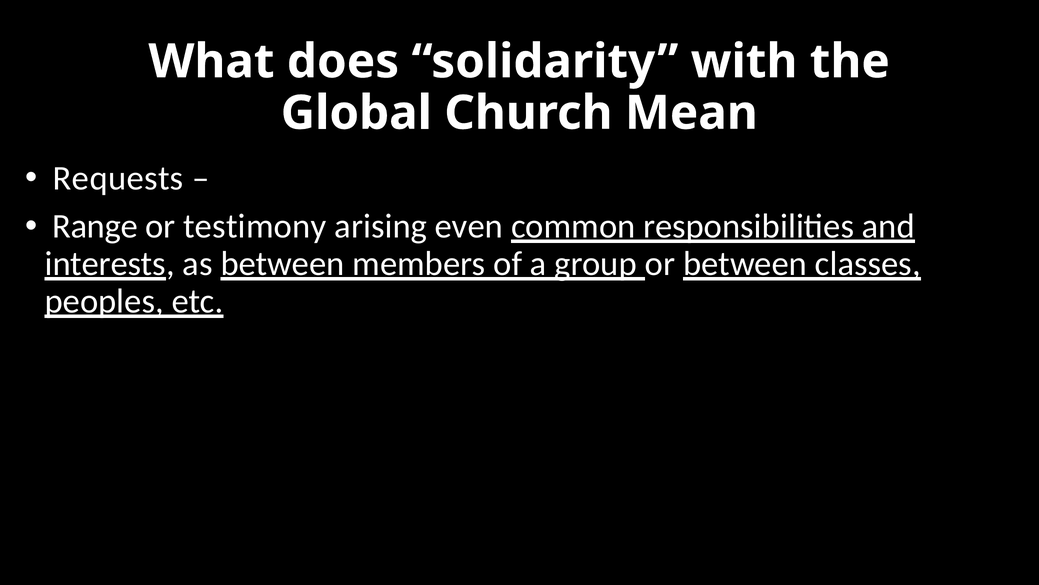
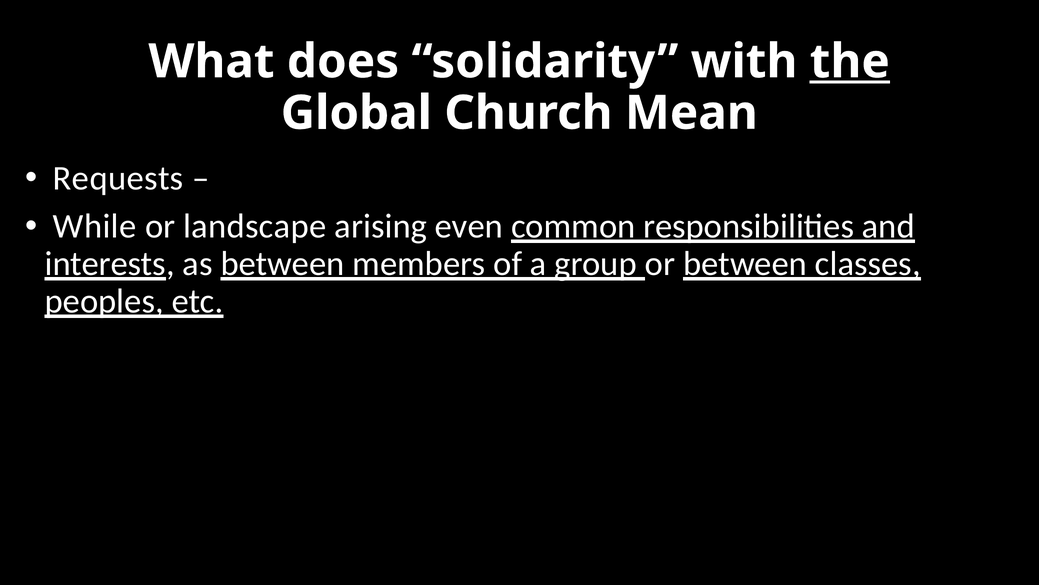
the underline: none -> present (850, 62)
Range: Range -> While (95, 226)
testimony: testimony -> landscape (255, 226)
